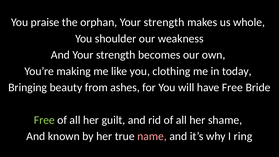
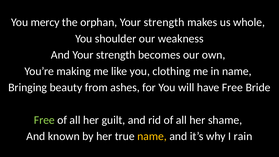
praise: praise -> mercy (45, 22)
in today: today -> name (237, 71)
name colour: pink -> yellow (152, 136)
ring: ring -> rain (243, 136)
